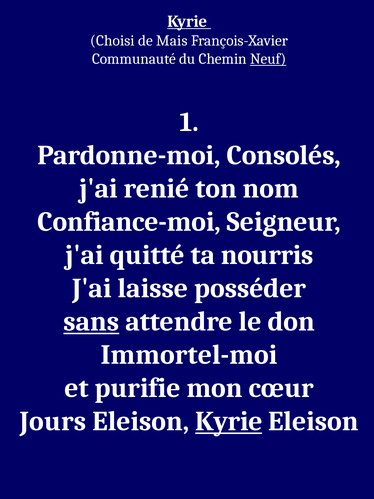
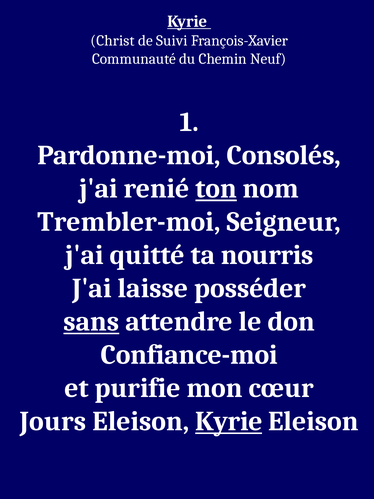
Choisi: Choisi -> Christ (112, 40)
Mais: Mais -> Suivi (172, 40)
Neuf underline: present -> none (268, 59)
ton underline: none -> present (216, 188)
Confiance-moi: Confiance-moi -> Trembler-moi (129, 222)
Immortel-moi: Immortel-moi -> Confiance-moi (189, 355)
